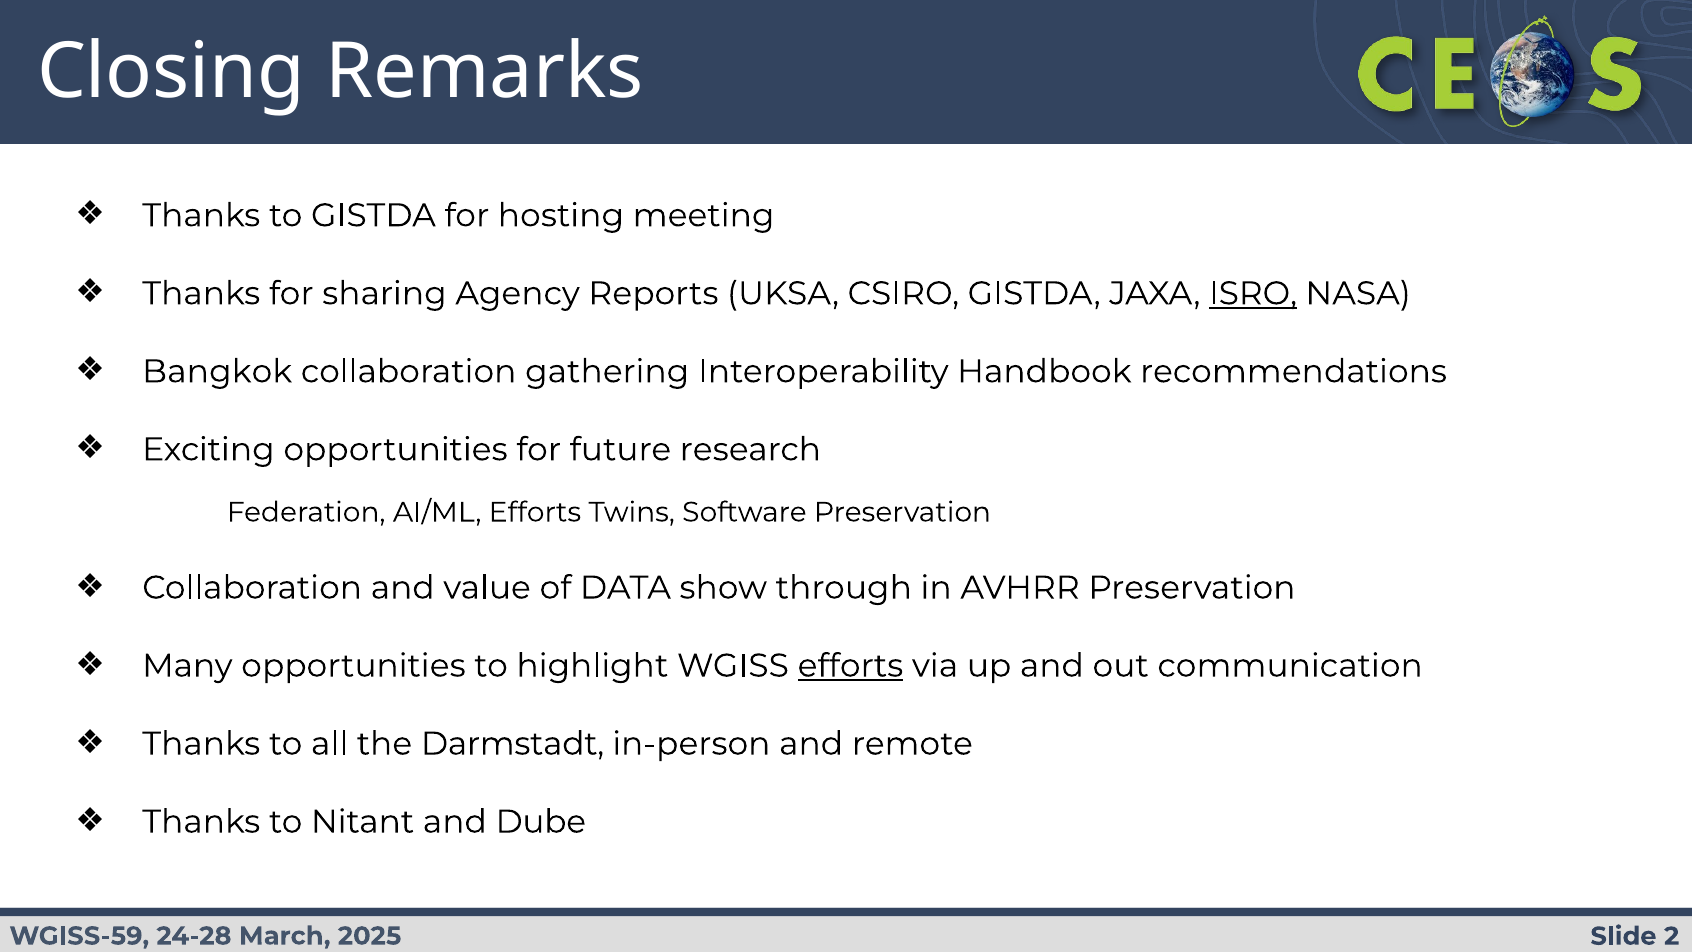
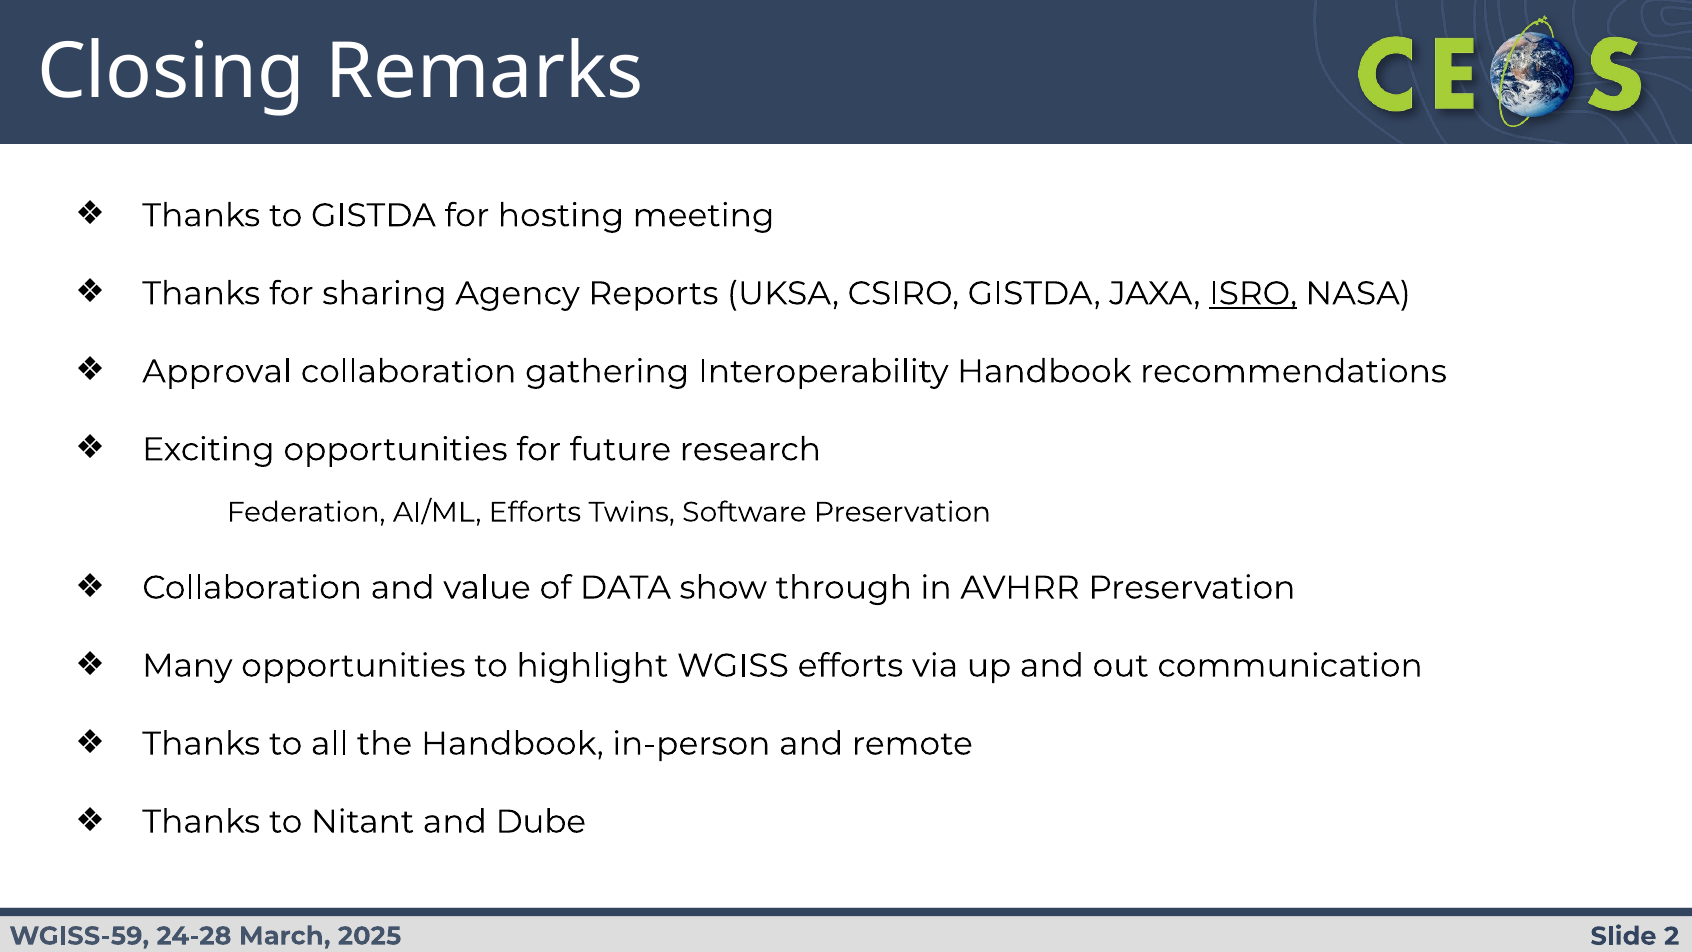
Bangkok: Bangkok -> Approval (217, 371)
efforts underline: present -> none (850, 666)
the Darmstadt: Darmstadt -> Handbook (512, 744)
